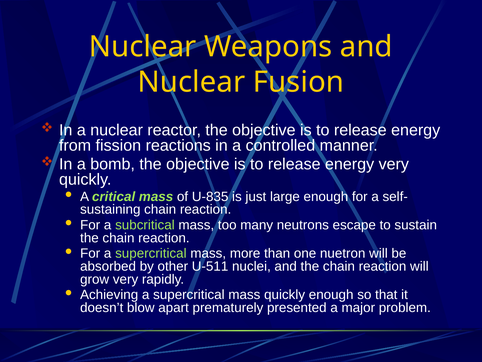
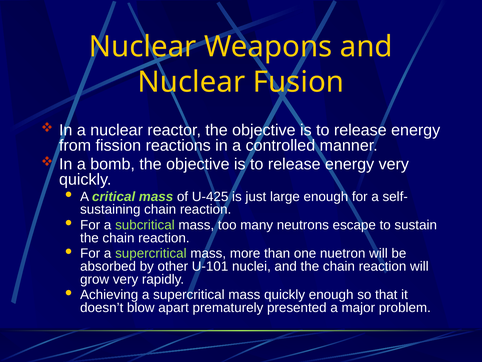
U-835: U-835 -> U-425 (210, 196)
U-511: U-511 -> U-101 (210, 266)
